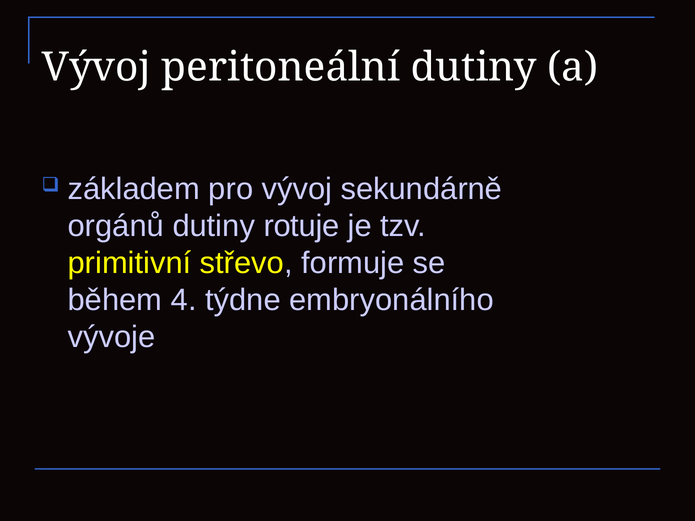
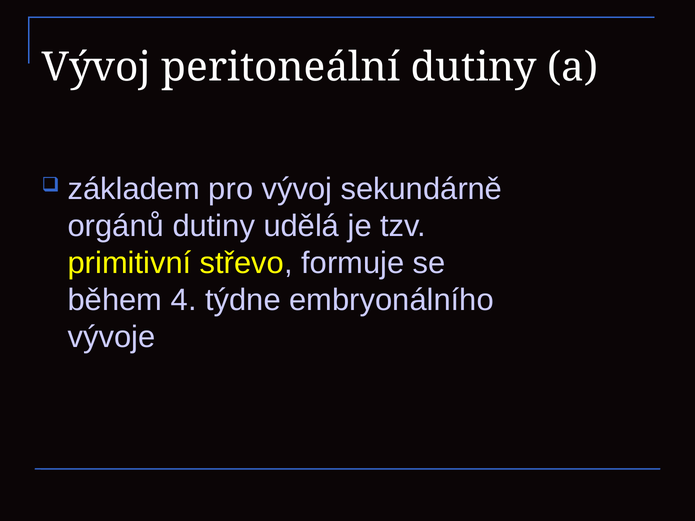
rotuje: rotuje -> udělá (301, 226)
